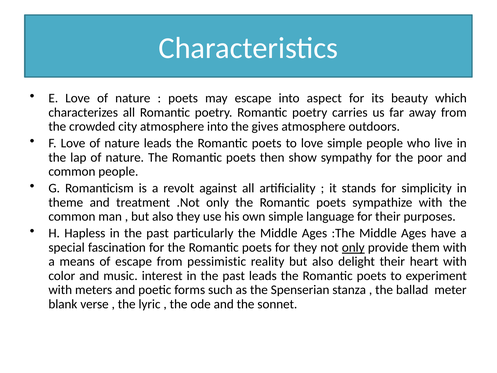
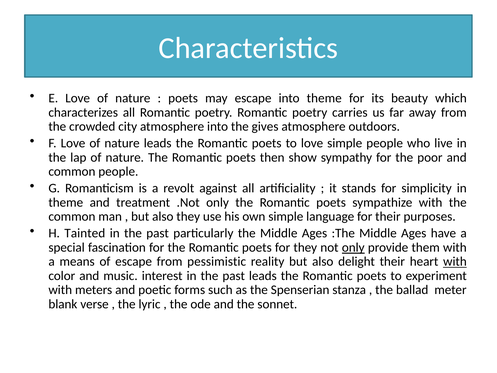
into aspect: aspect -> theme (324, 98)
Hapless: Hapless -> Tainted (85, 233)
with underline: none -> present (455, 261)
